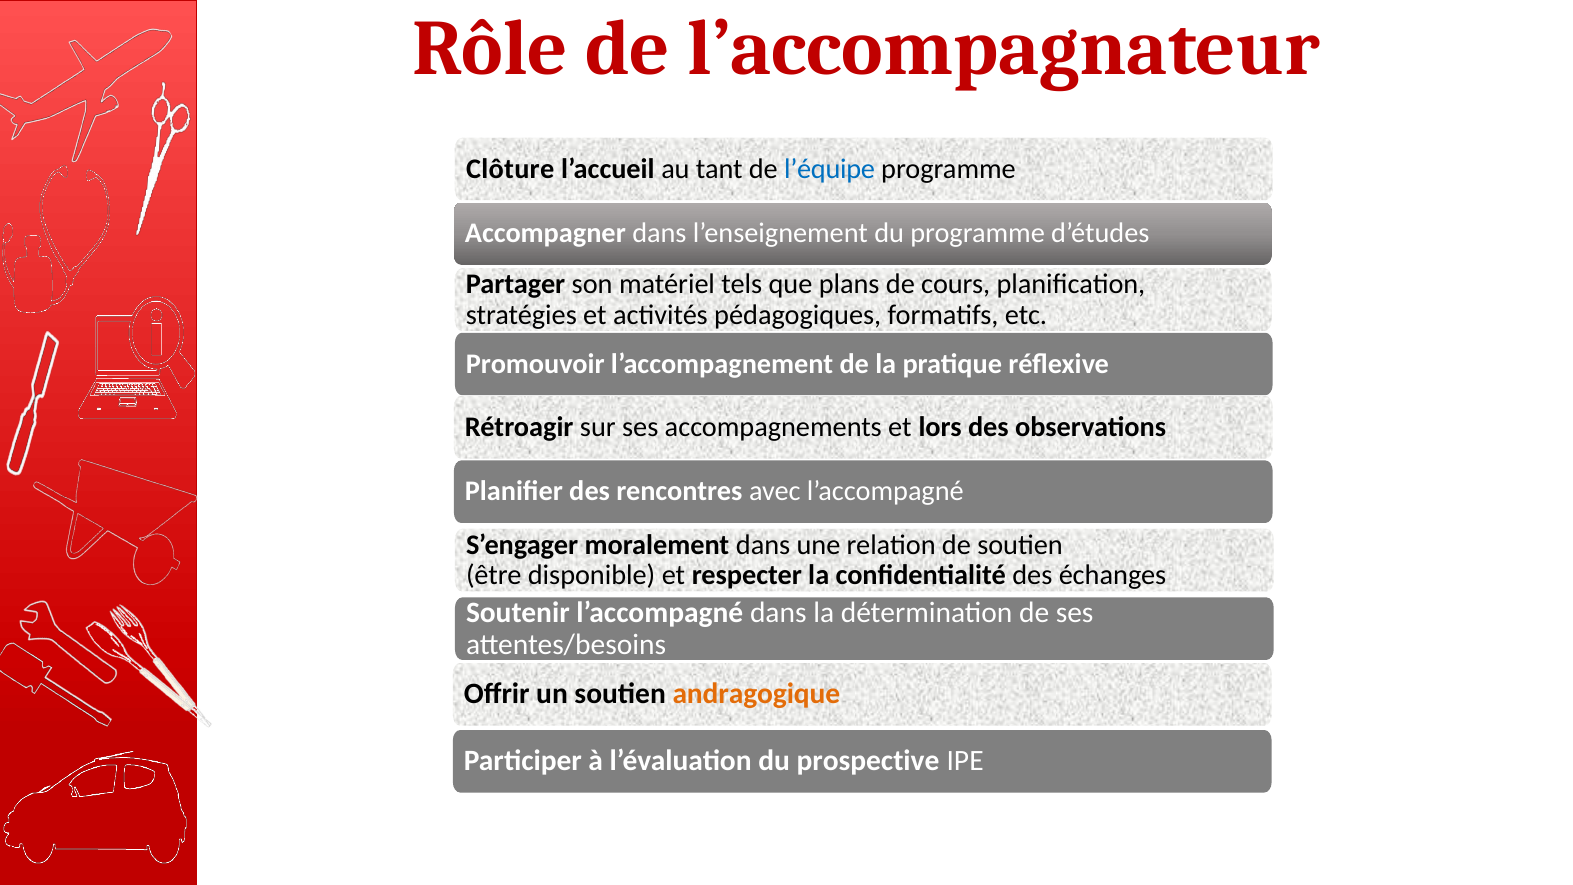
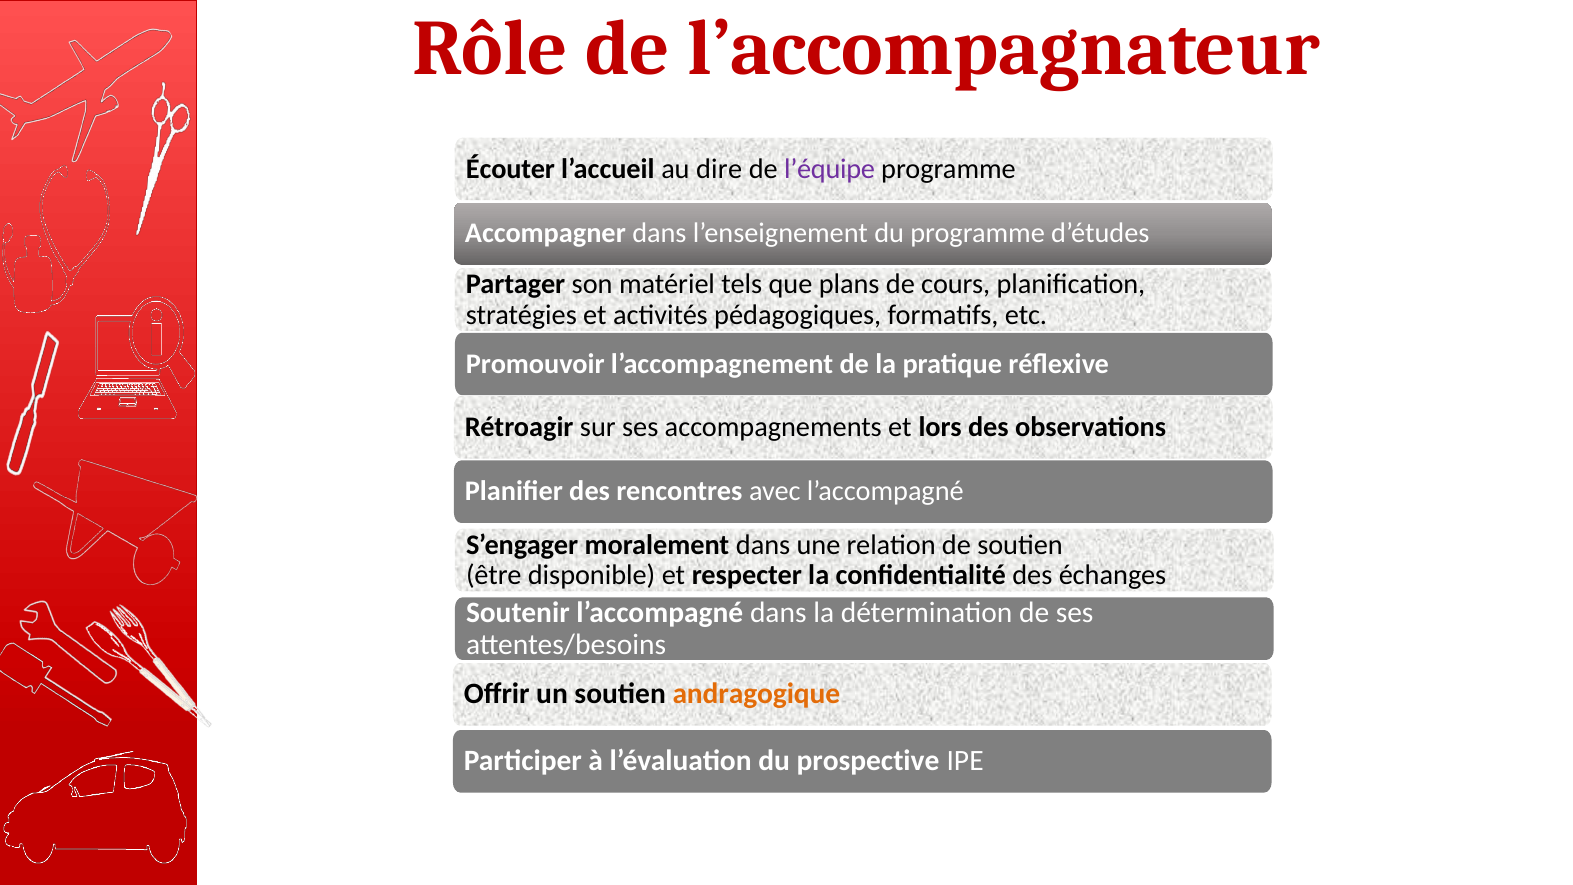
Clôture: Clôture -> Écouter (511, 169)
tant: tant -> dire (719, 169)
l’équipe colour: blue -> purple (830, 169)
